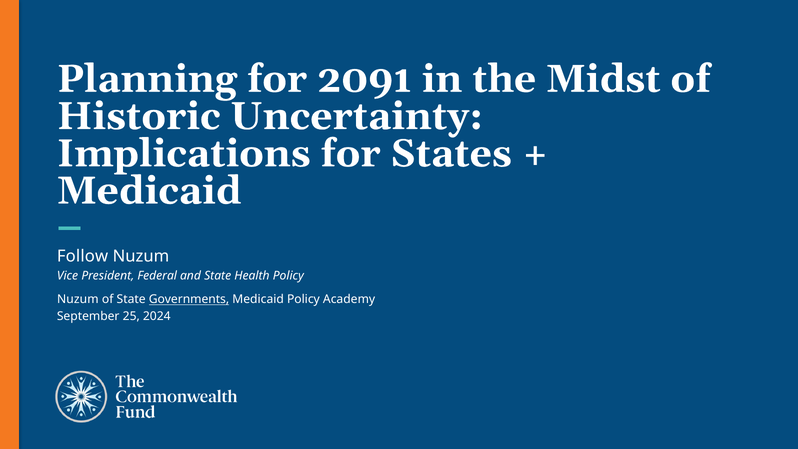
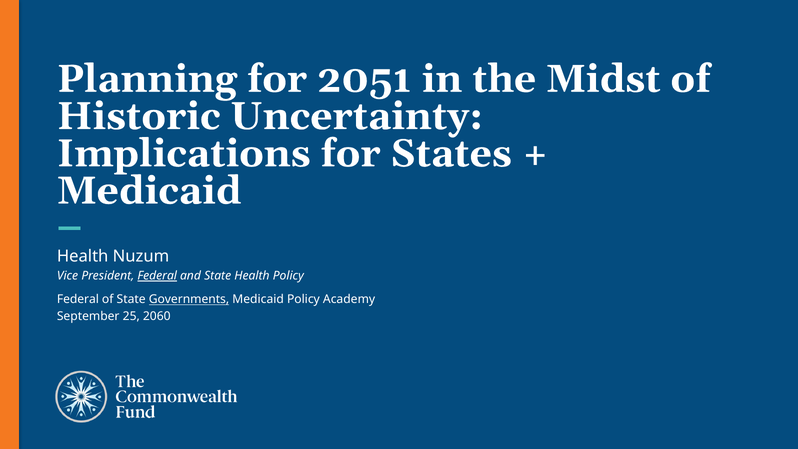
2091: 2091 -> 2051 (364, 79)
Follow: Follow -> Health (83, 256)
Federal underline: none -> present (157, 276)
Nuzum: Nuzum -> Federal (78, 299)
2024: 2024 -> 2060 (157, 316)
